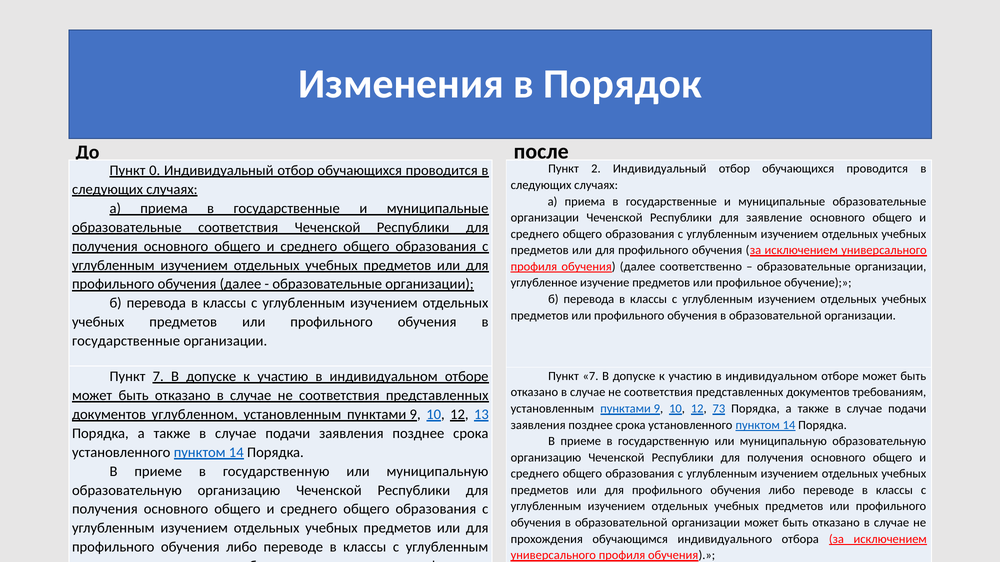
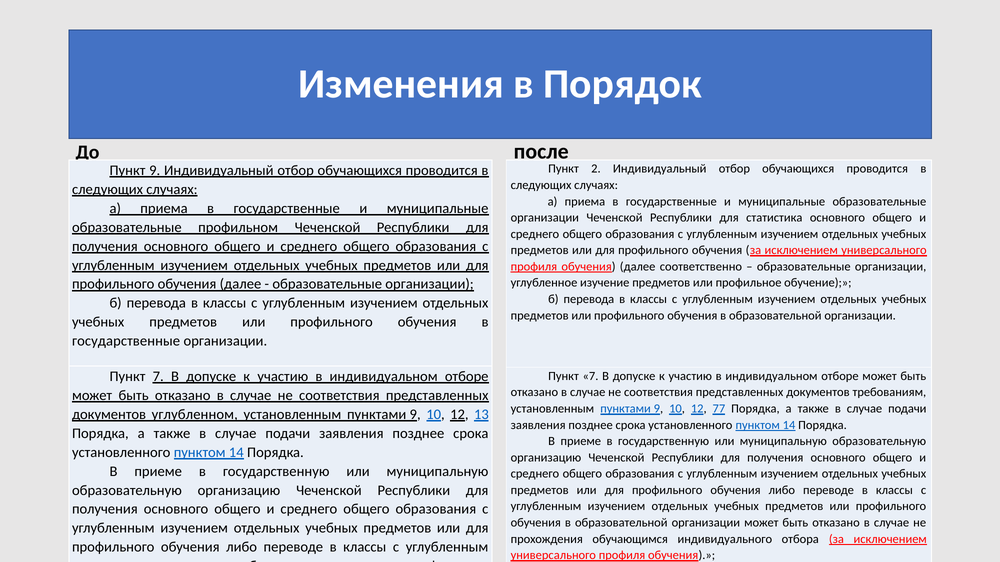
Пункт 0: 0 -> 9 (155, 171)
заявление: заявление -> статистика (774, 218)
образовательные соответствия: соответствия -> профильном (238, 227)
73: 73 -> 77 (719, 409)
